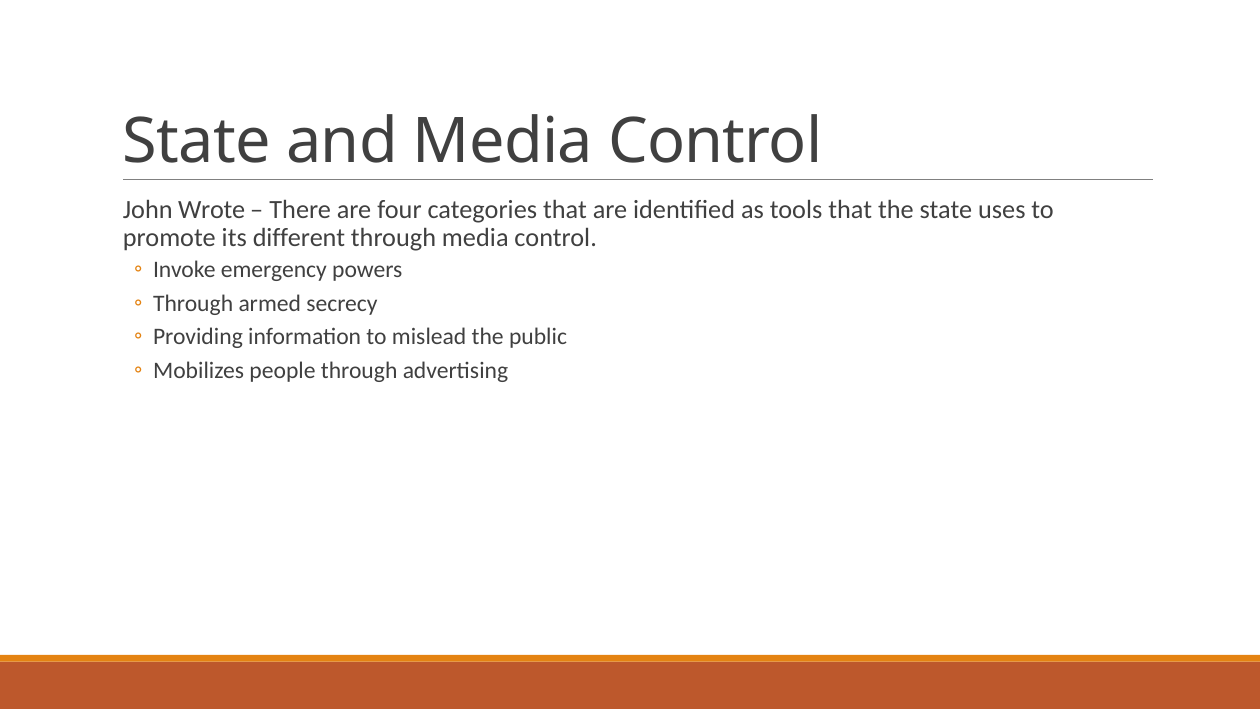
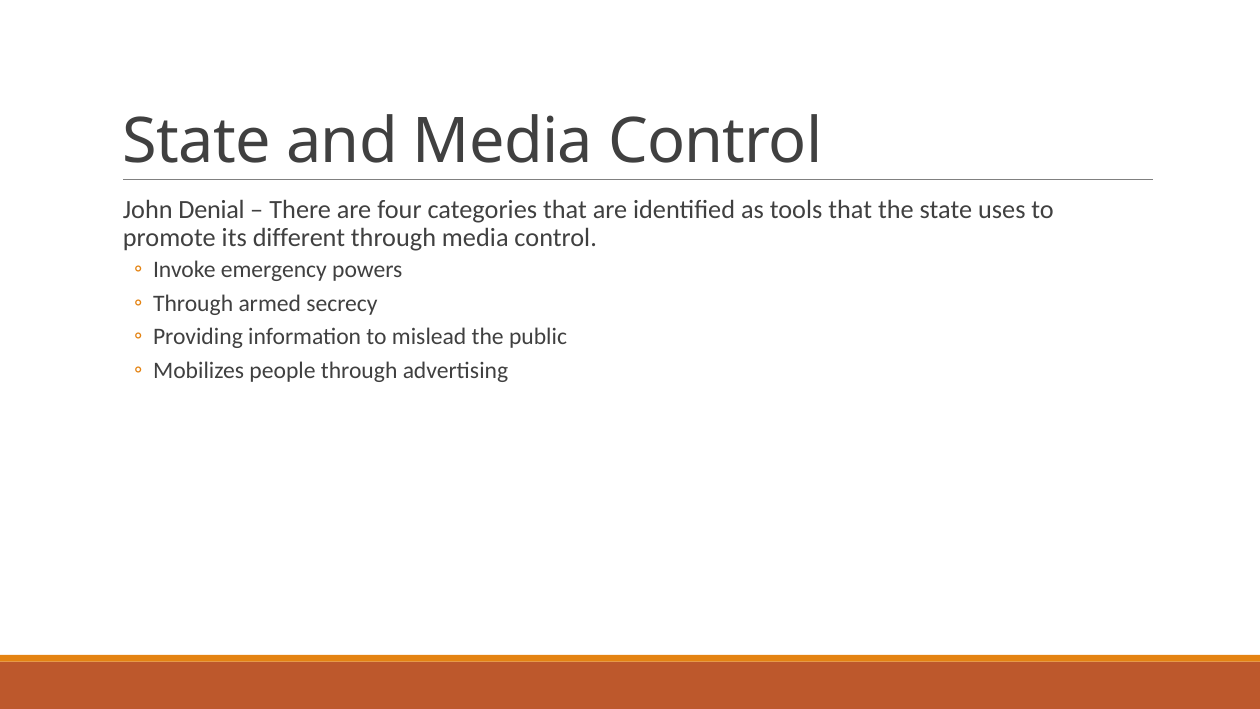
Wrote: Wrote -> Denial (212, 209)
